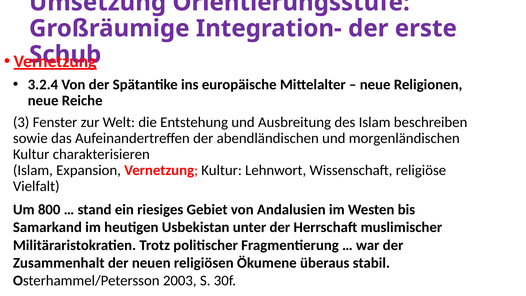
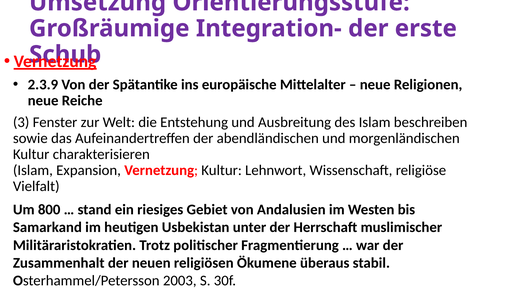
3.2.4: 3.2.4 -> 2.3.9 (43, 85)
